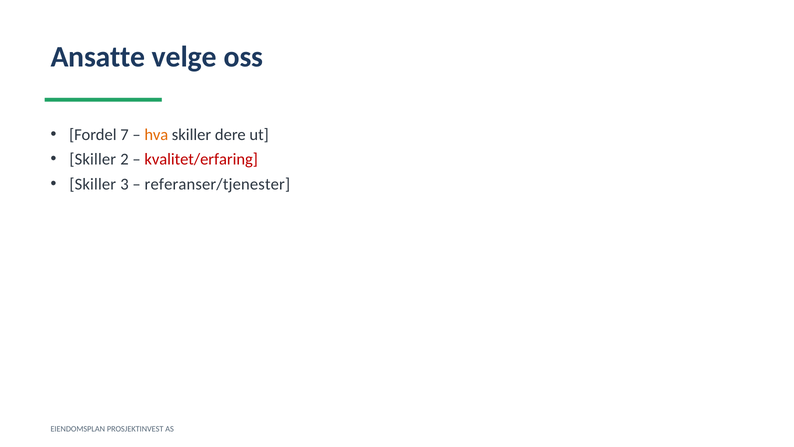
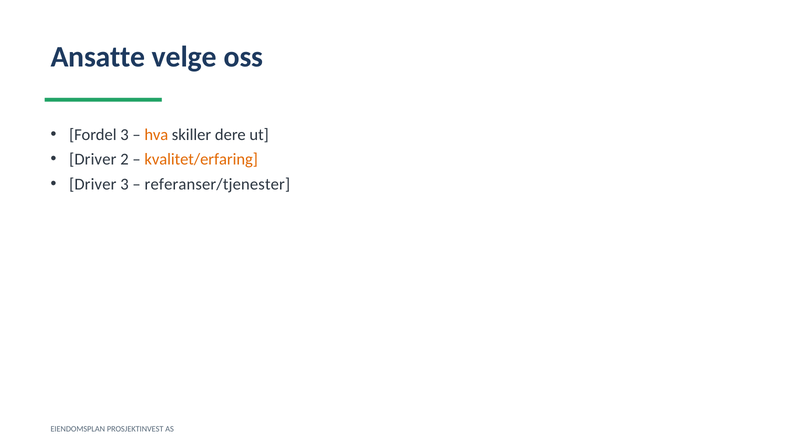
Fordel 7: 7 -> 3 (125, 134)
Skiller: Skiller -> Driver (93, 159)
kvalitet/erfaring colour: red -> orange (201, 159)
Skiller: Skiller -> Driver (93, 184)
